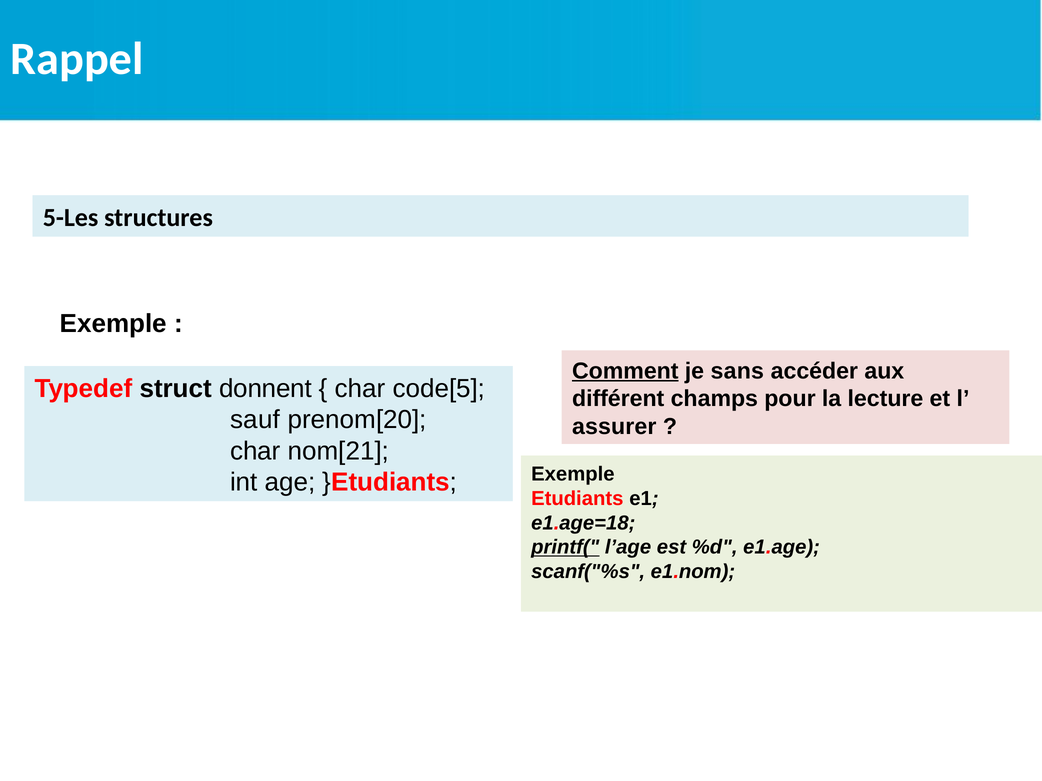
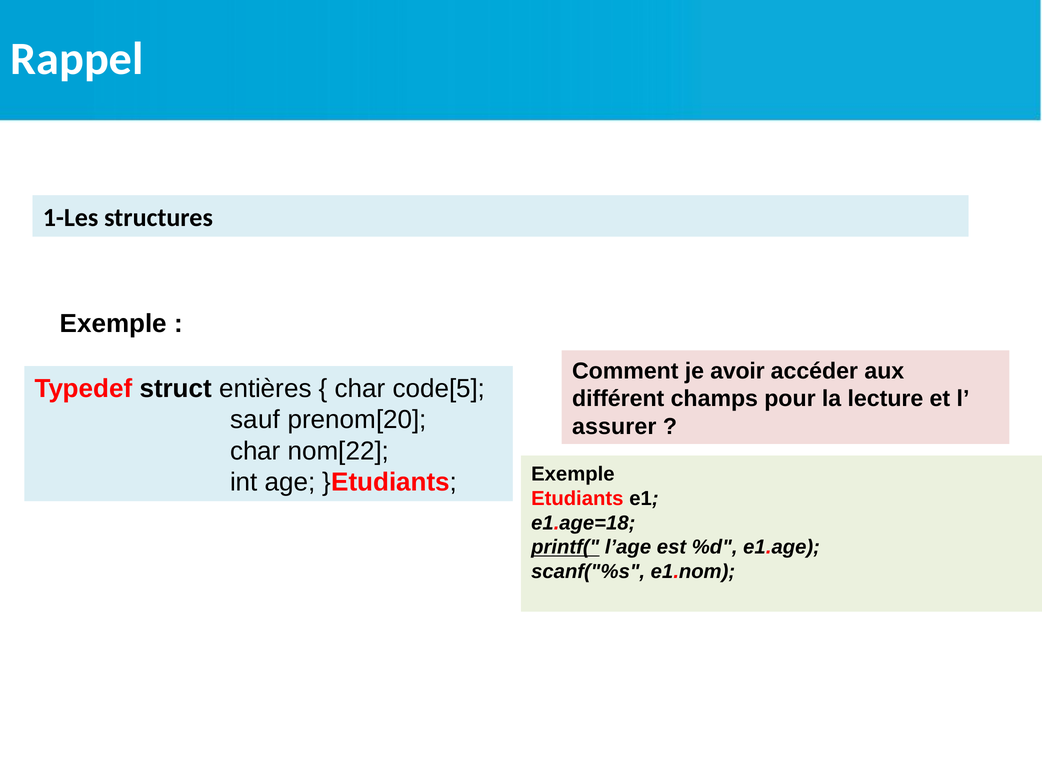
5-Les: 5-Les -> 1-Les (71, 218)
Comment underline: present -> none (625, 371)
sans: sans -> avoir (738, 371)
donnent: donnent -> entières (265, 389)
nom[21: nom[21 -> nom[22 (338, 451)
